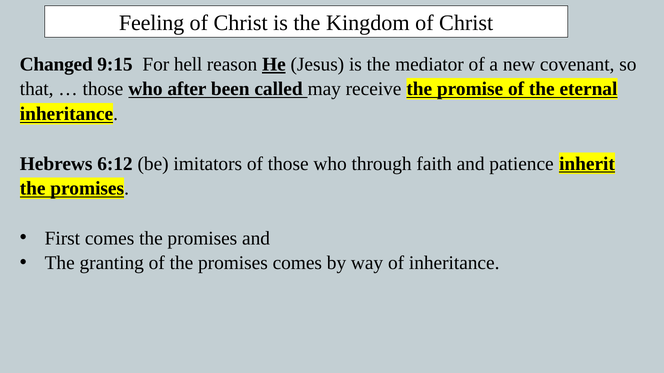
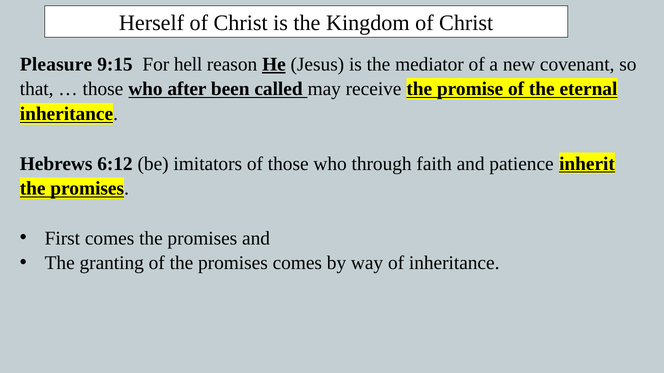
Feeling: Feeling -> Herself (152, 23)
Changed: Changed -> Pleasure (56, 64)
